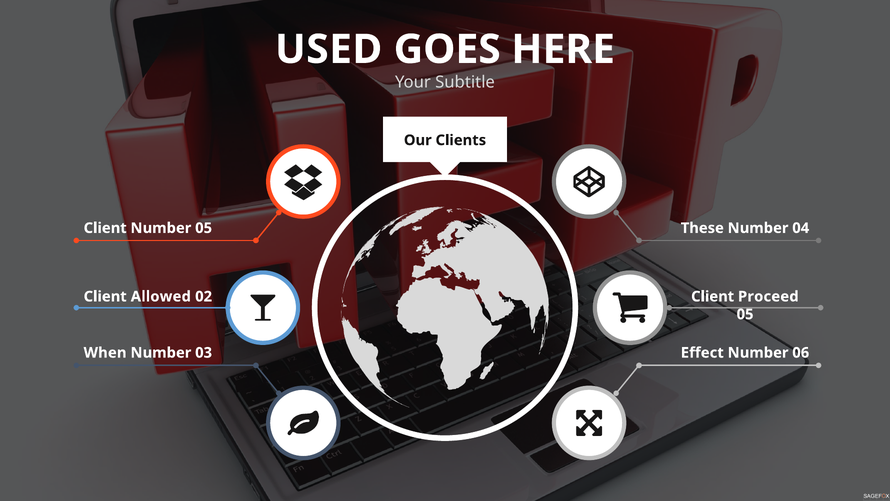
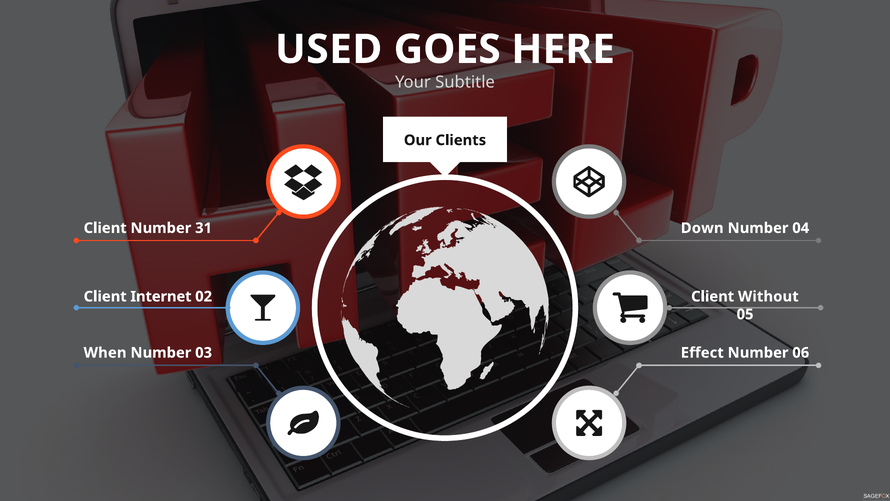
Number 05: 05 -> 31 (204, 228)
These: These -> Down (702, 228)
Proceed: Proceed -> Without (768, 296)
Allowed: Allowed -> Internet (161, 296)
